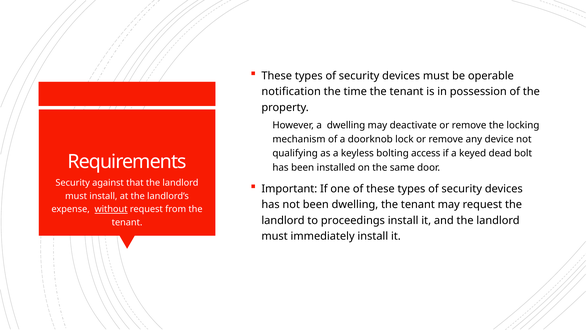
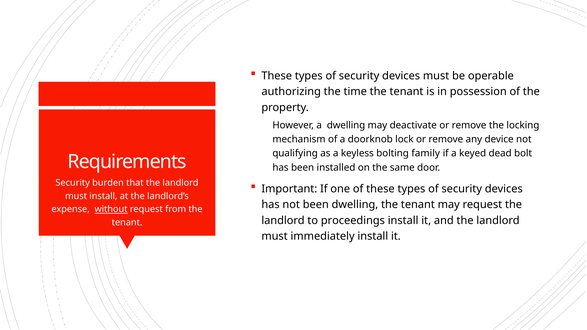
notification: notification -> authorizing (291, 92)
access: access -> family (426, 153)
against: against -> burden (108, 183)
